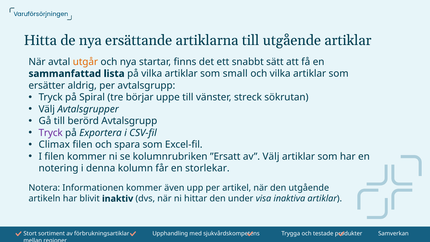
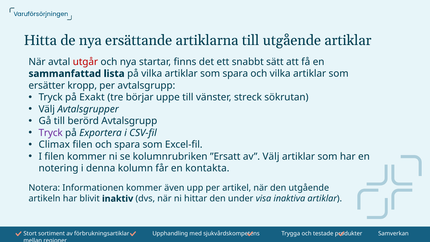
utgår colour: orange -> red (85, 62)
som small: small -> spara (235, 74)
aldrig: aldrig -> kropp (82, 85)
Spiral: Spiral -> Exakt (92, 97)
storlekar: storlekar -> kontakta (207, 168)
